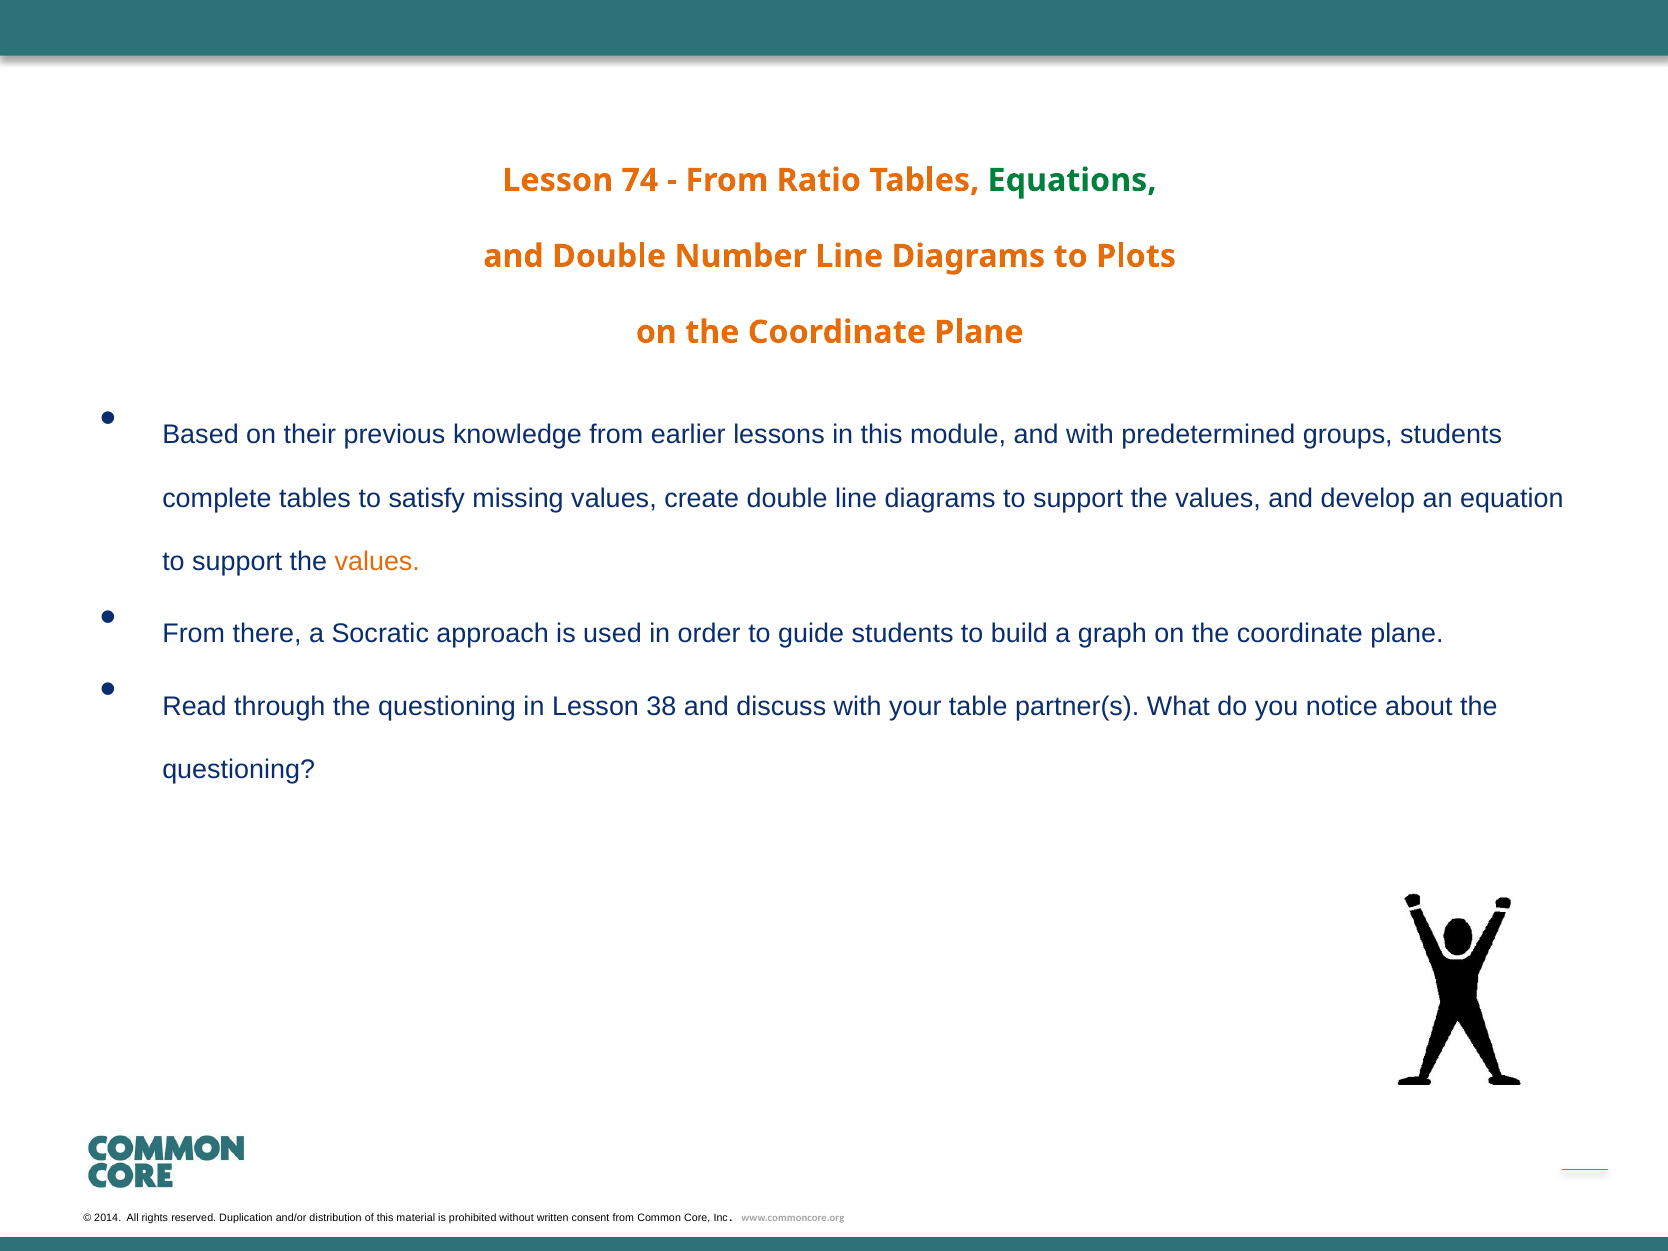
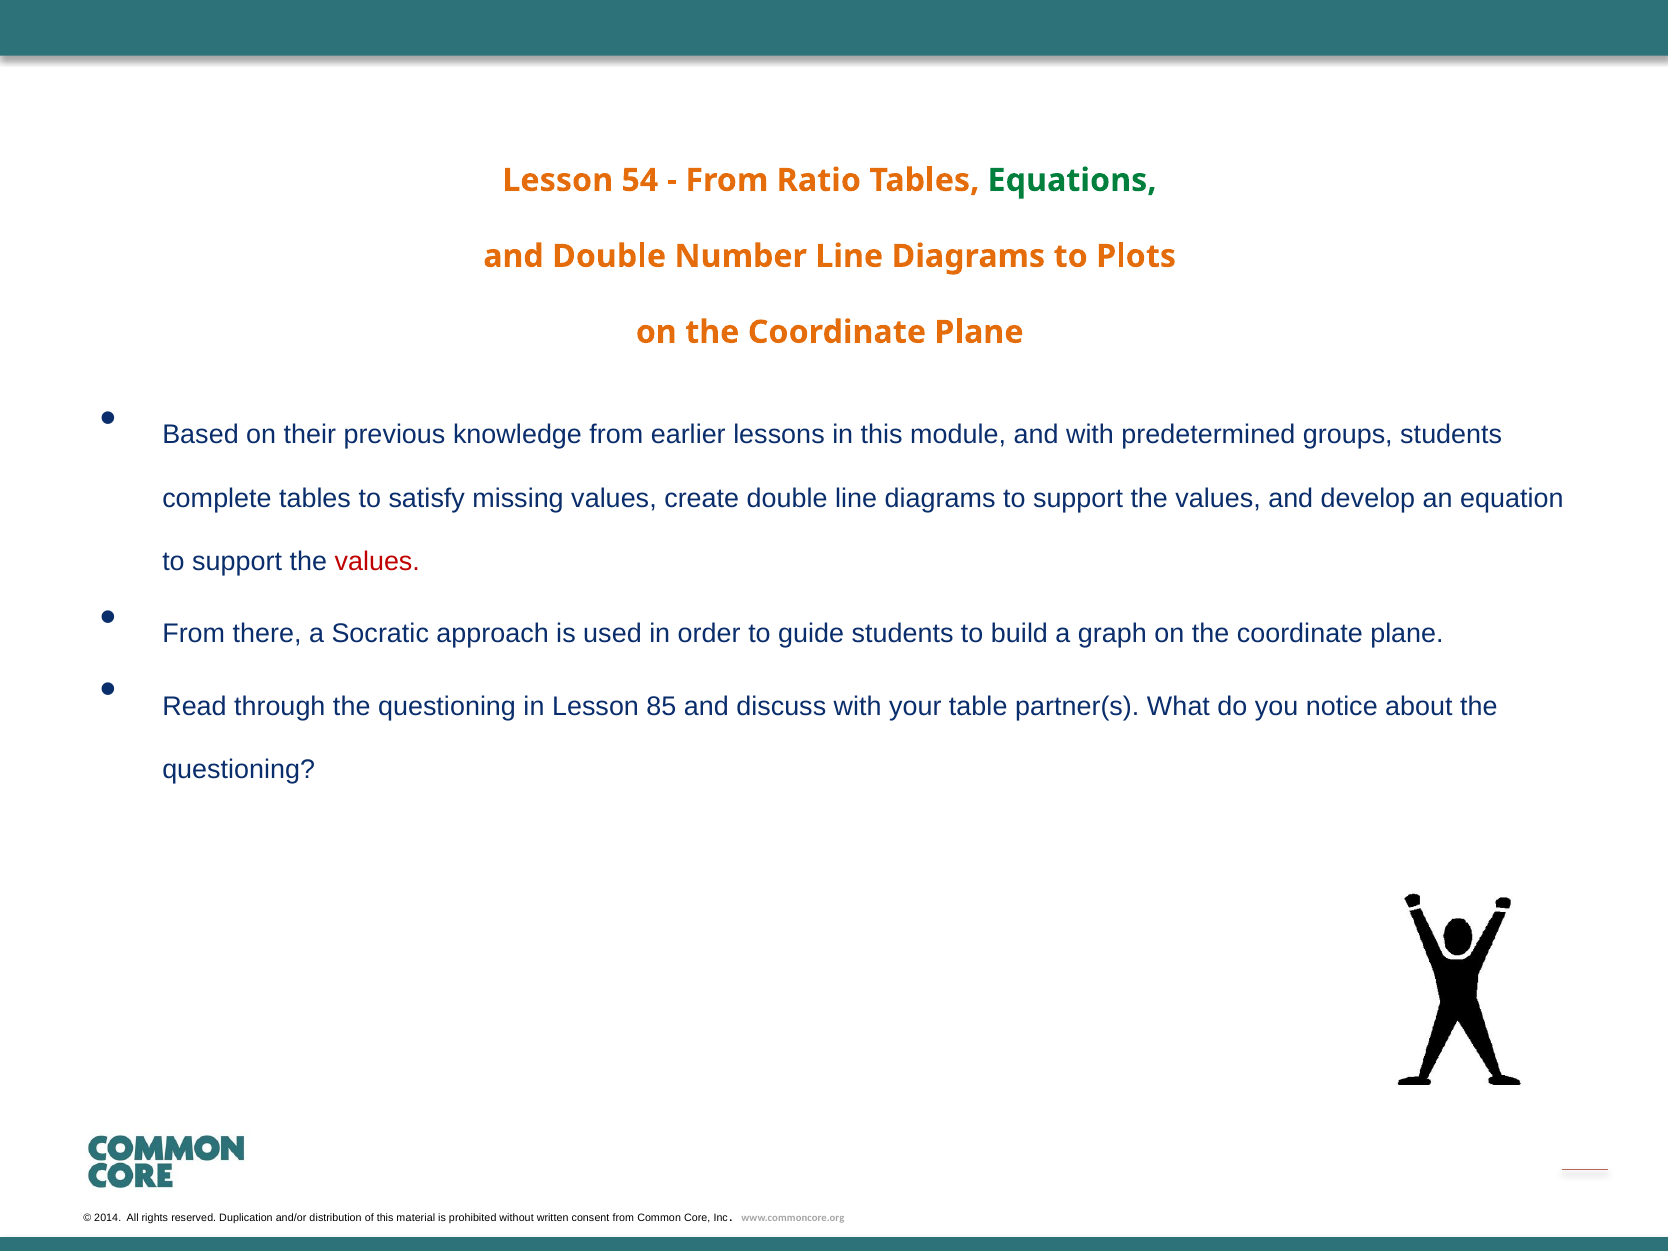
74: 74 -> 54 (640, 180)
values colour: orange -> red (377, 561)
38: 38 -> 85 (661, 707)
